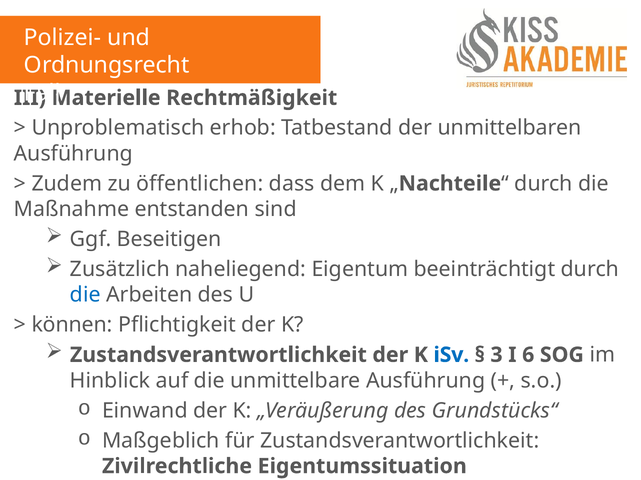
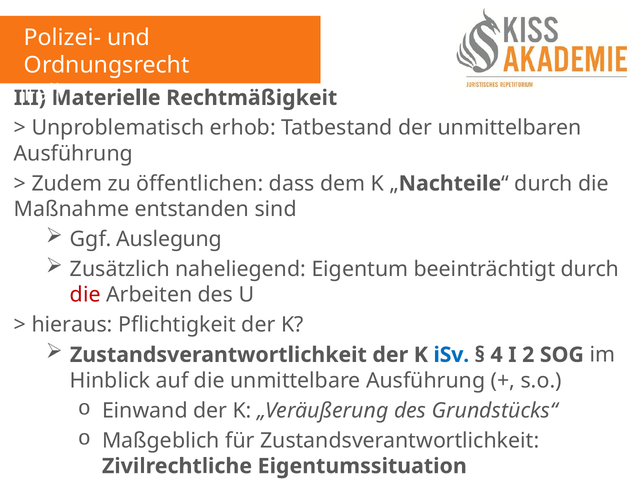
Beseitigen: Beseitigen -> Auslegung (169, 240)
die colour: blue -> red (85, 295)
können: können -> hieraus (72, 325)
3: 3 -> 4 (497, 355)
6: 6 -> 2 (528, 355)
